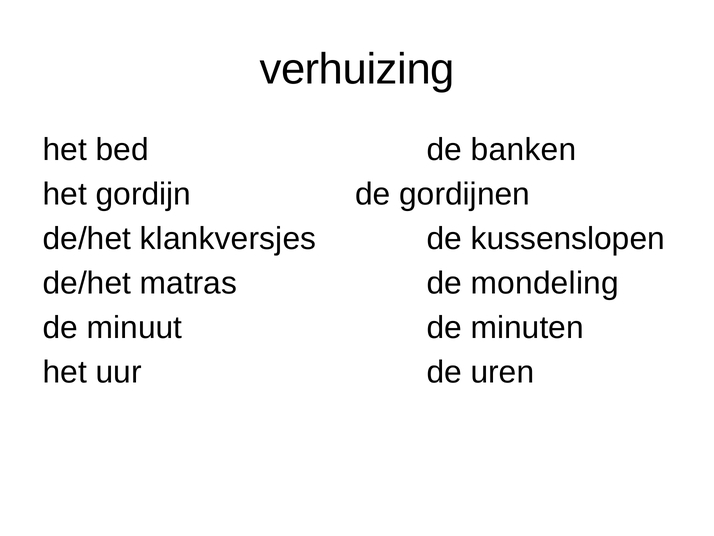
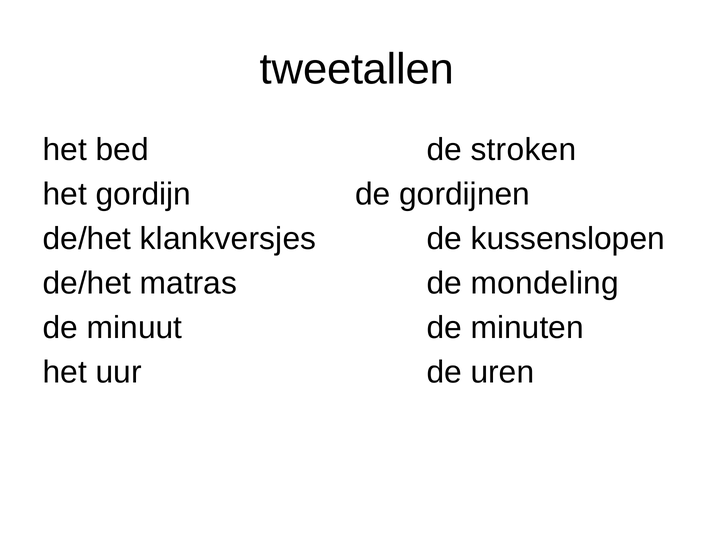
verhuizing: verhuizing -> tweetallen (357, 69)
banken: banken -> stroken (524, 150)
